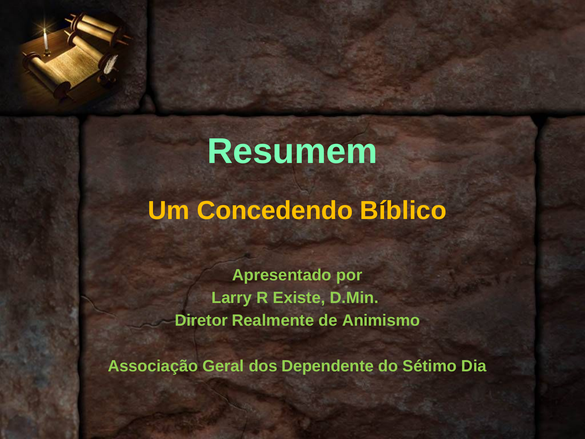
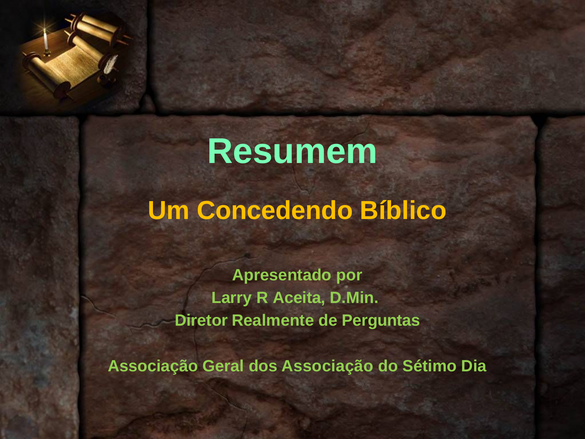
Existe: Existe -> Aceita (299, 298)
Animismo: Animismo -> Perguntas (381, 320)
dos Dependente: Dependente -> Associação (328, 366)
